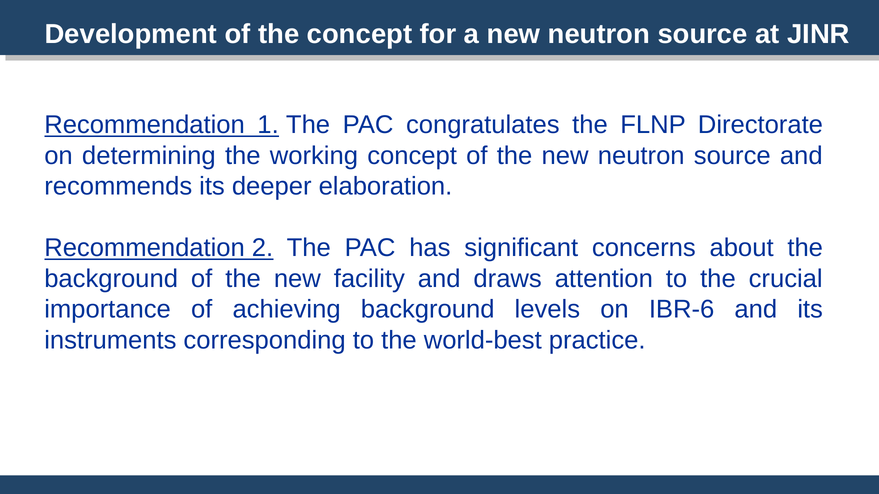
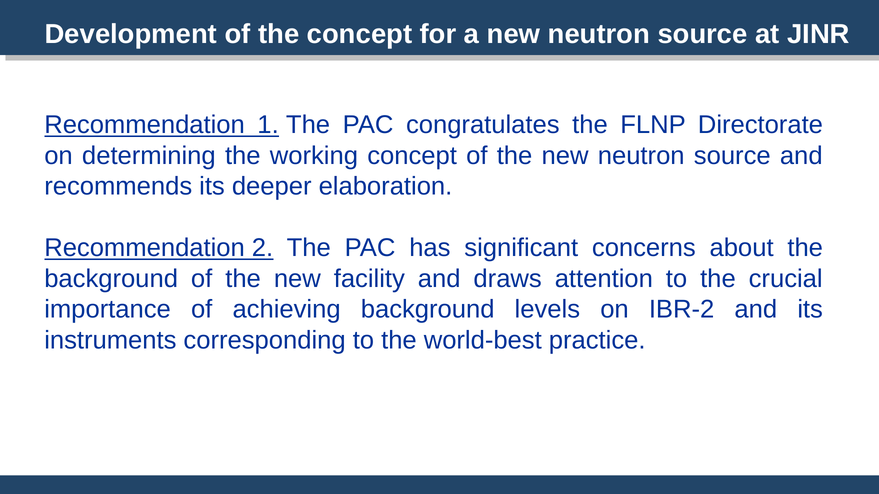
IBR-6: IBR-6 -> IBR-2 (682, 310)
